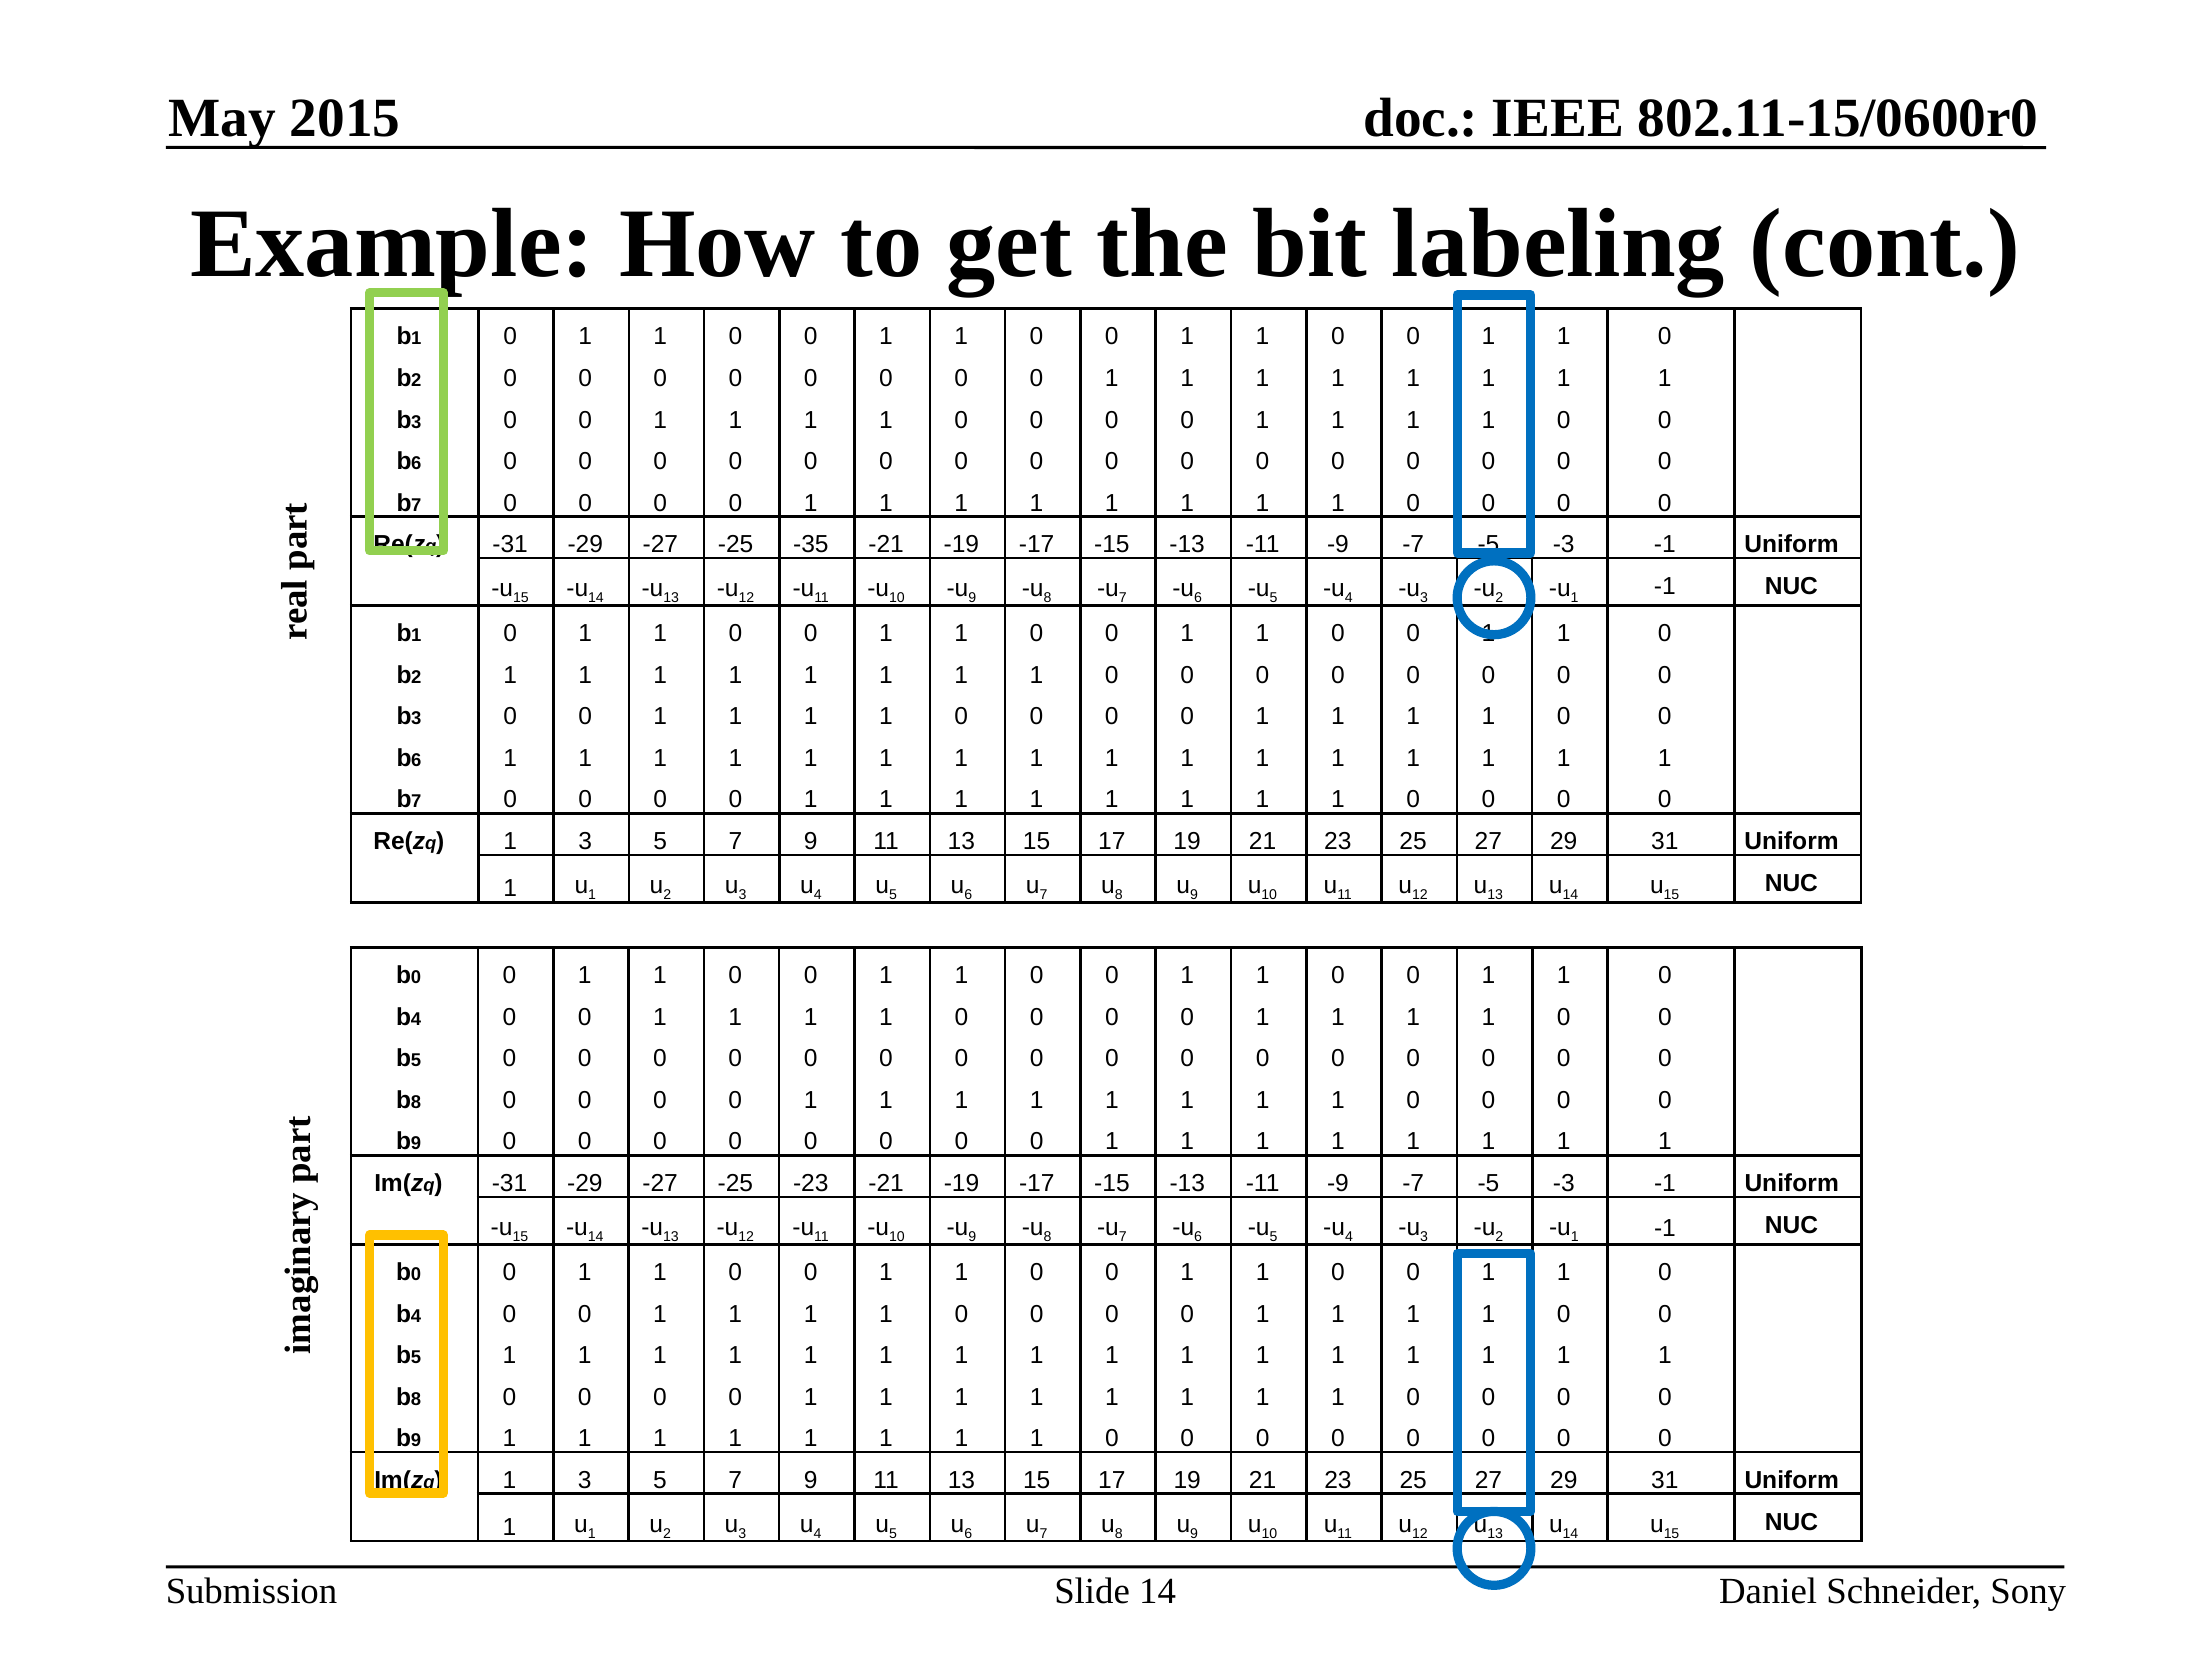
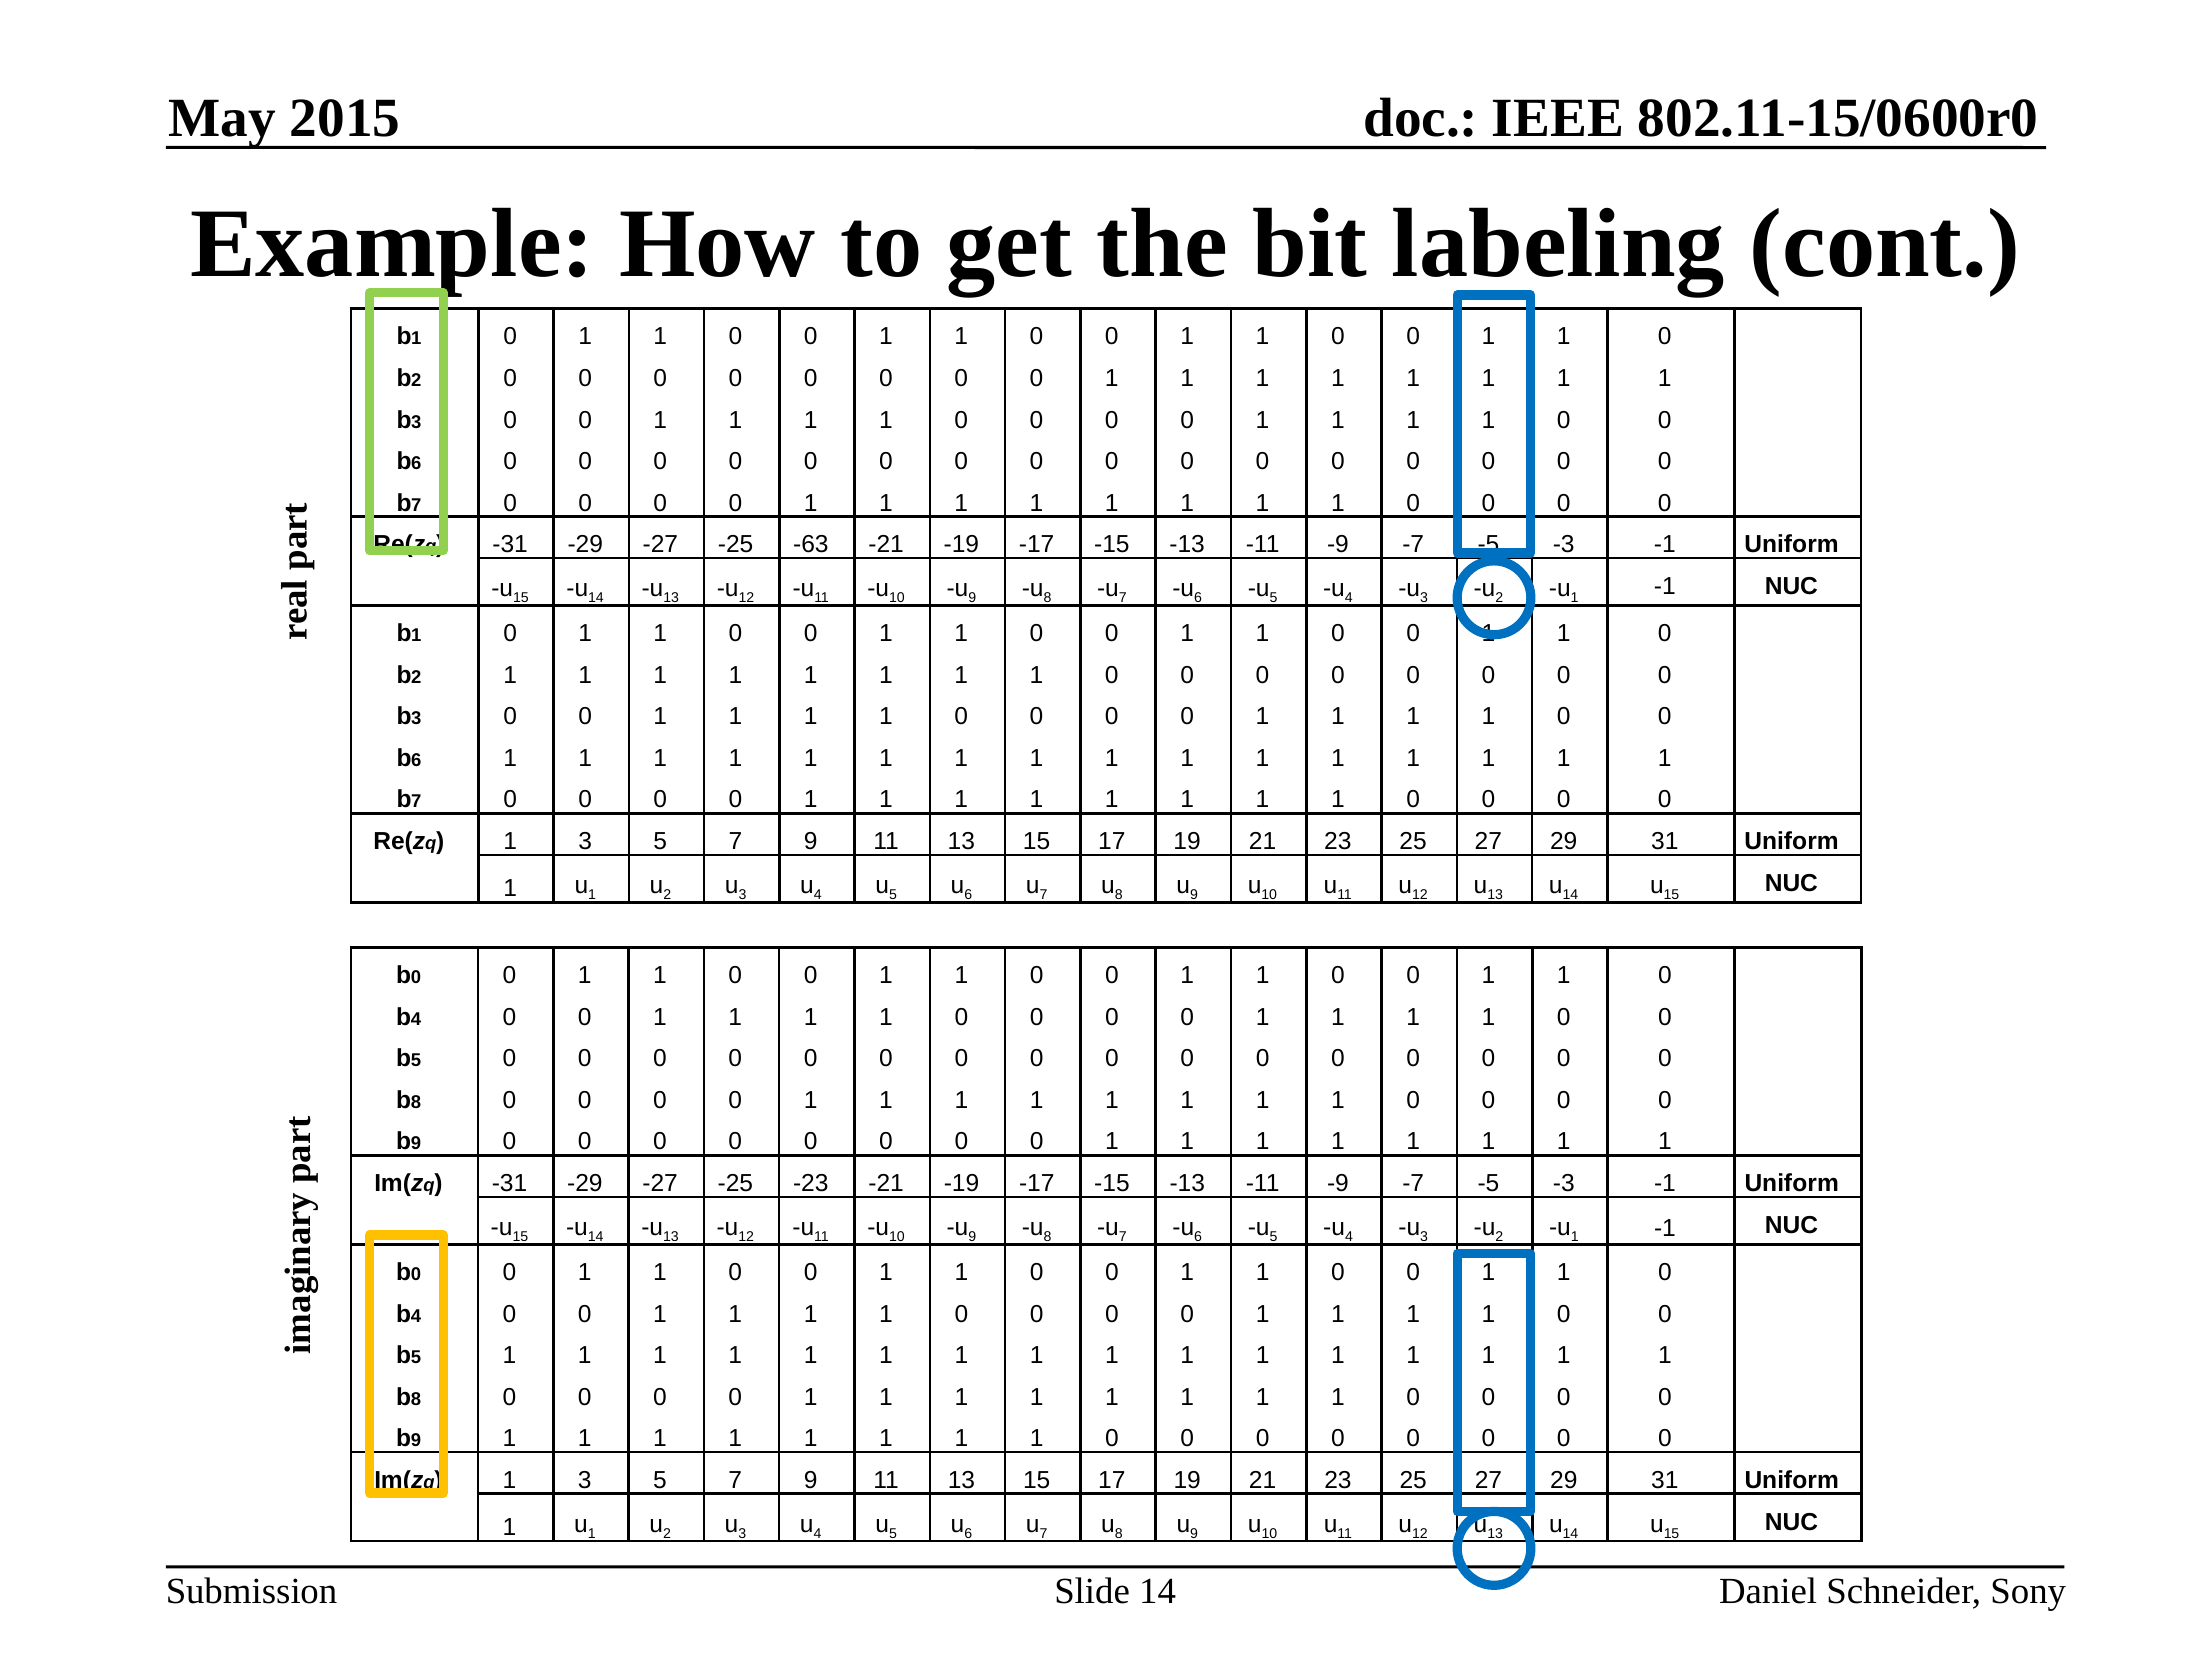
-35: -35 -> -63 (811, 545)
